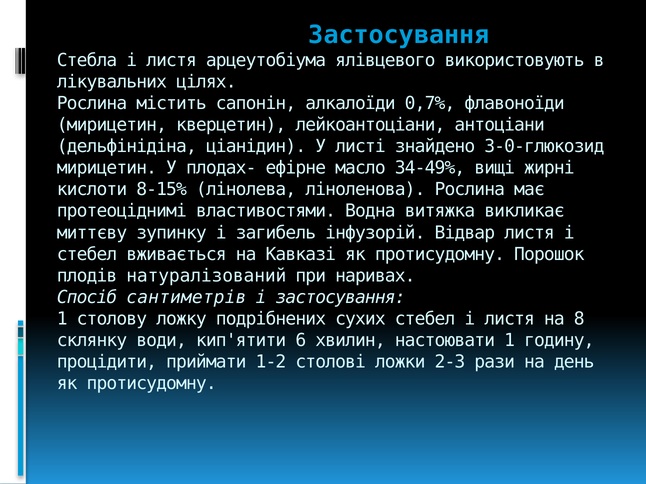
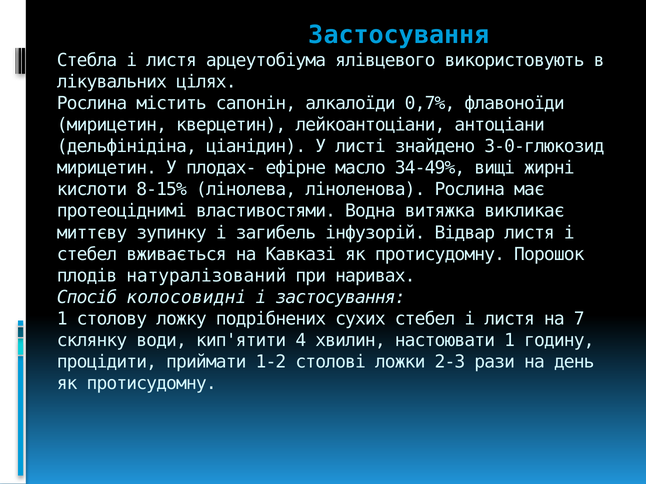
сантиметрів: сантиметрів -> колосовидні (186, 297)
8: 8 -> 7 (579, 319)
6: 6 -> 4 (301, 341)
